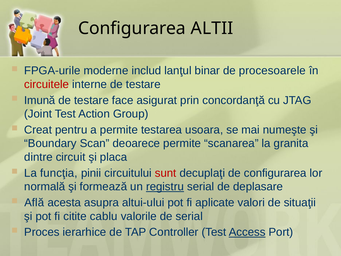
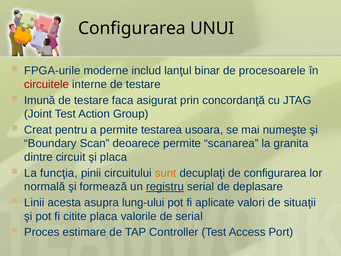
ALTII: ALTII -> UNUI (212, 28)
face: face -> faca (123, 100)
sunt colour: red -> orange (166, 173)
Află: Află -> Linii (34, 202)
altui-ului: altui-ului -> lung-ului (143, 202)
citite cablu: cablu -> placa (104, 216)
ierarhice: ierarhice -> estimare (84, 232)
Access underline: present -> none (247, 232)
